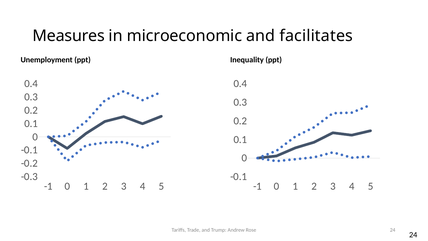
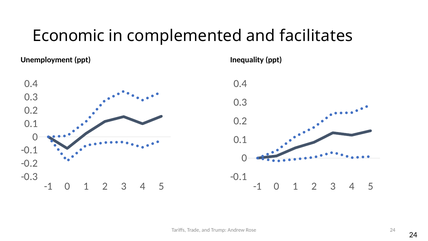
Measures: Measures -> Economic (69, 36)
microeconomic: microeconomic -> complemented (184, 36)
